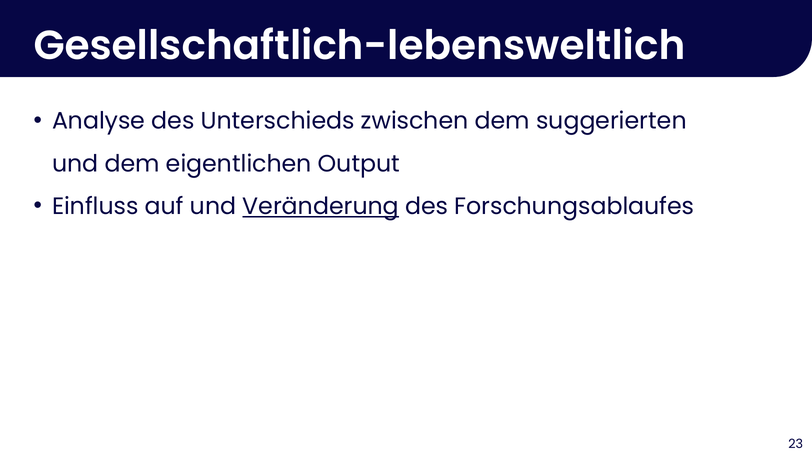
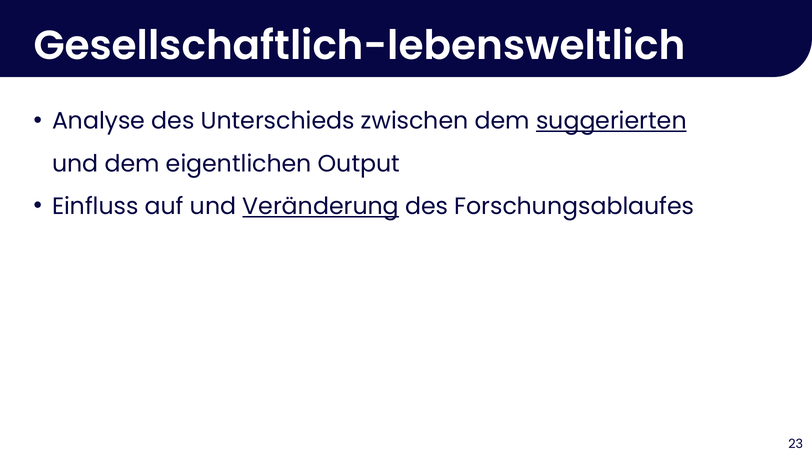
suggerierten underline: none -> present (611, 121)
